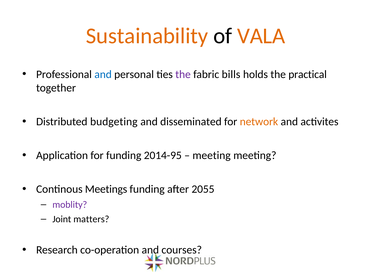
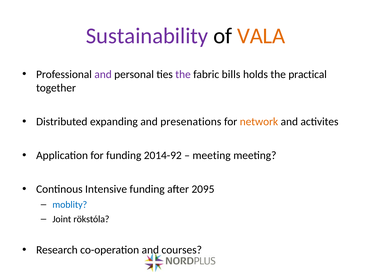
Sustainability colour: orange -> purple (147, 36)
and colour: blue -> purple (103, 74)
budgeting: budgeting -> expanding (114, 122)
disseminated: disseminated -> presenations (191, 122)
2014-95: 2014-95 -> 2014-92 (163, 156)
Meetings: Meetings -> Intensive (106, 189)
2055: 2055 -> 2095 (203, 189)
moblity colour: purple -> blue (70, 205)
matters: matters -> rökstóla (91, 219)
